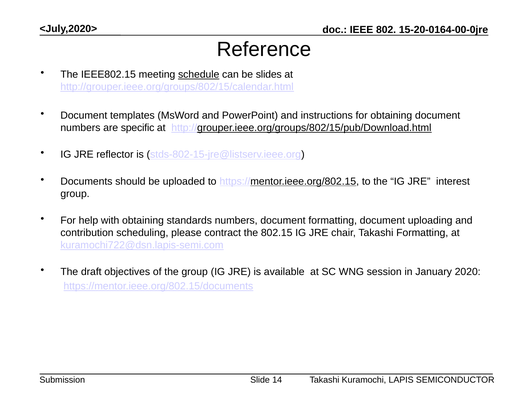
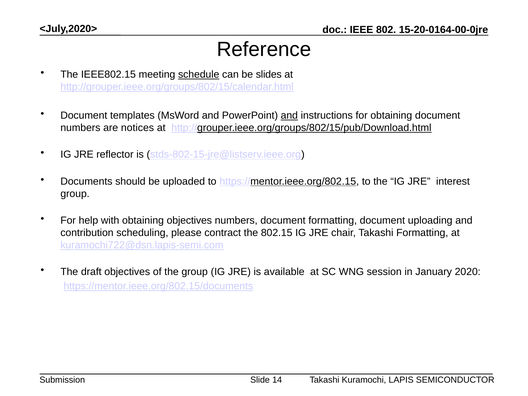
and underline: none -> present (289, 116)
specific: specific -> notices (138, 128)
obtaining standards: standards -> objectives (189, 220)
